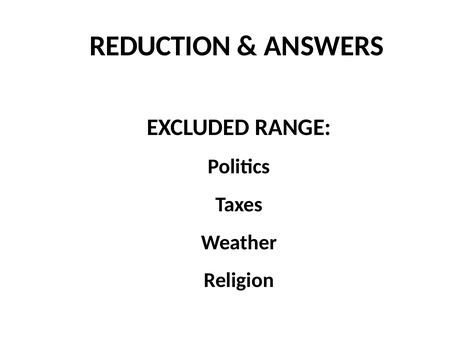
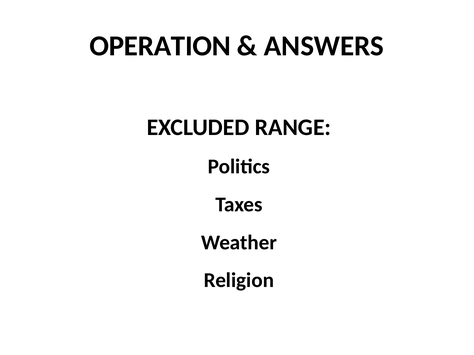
REDUCTION: REDUCTION -> OPERATION (160, 46)
